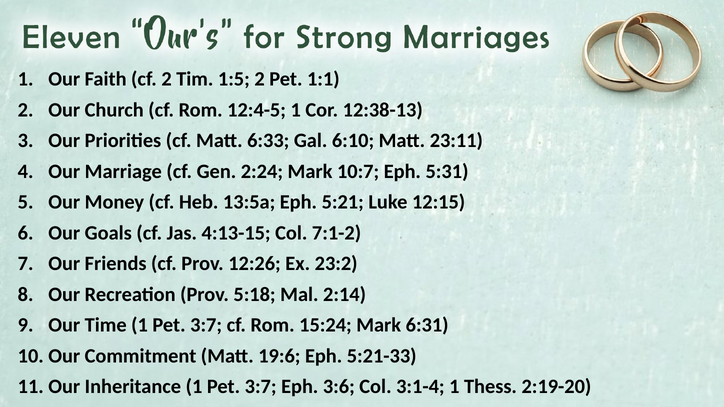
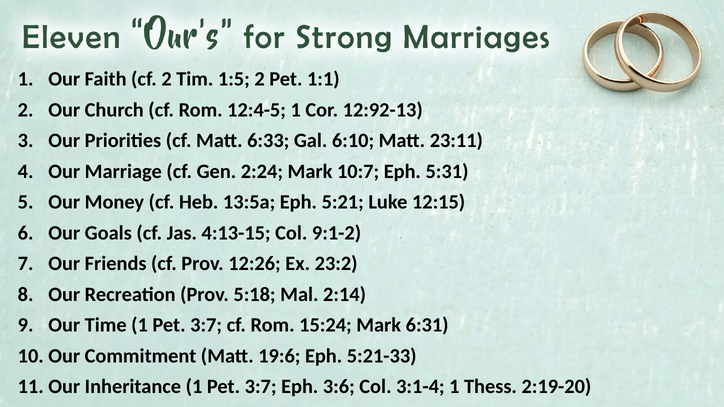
12:38-13: 12:38-13 -> 12:92-13 (383, 110)
7:1-2: 7:1-2 -> 9:1-2 (337, 233)
